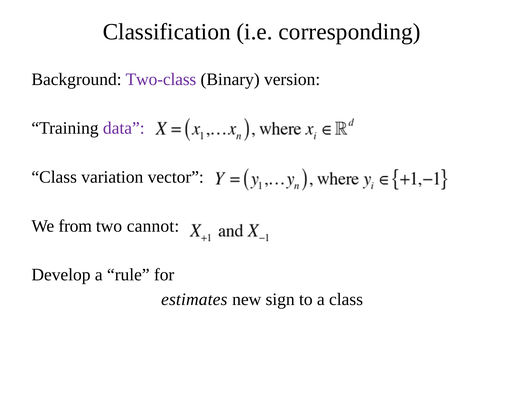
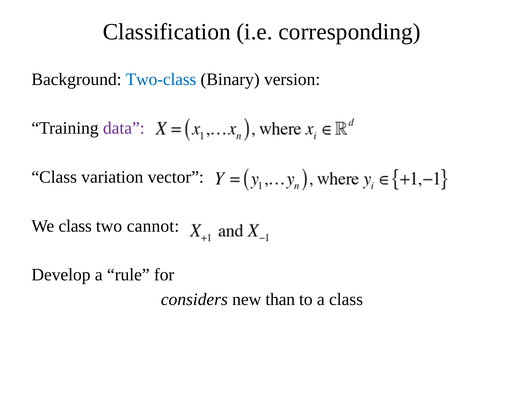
Two-class colour: purple -> blue (161, 79)
We from: from -> class (75, 226)
estimates: estimates -> considers (194, 299)
sign: sign -> than (280, 299)
